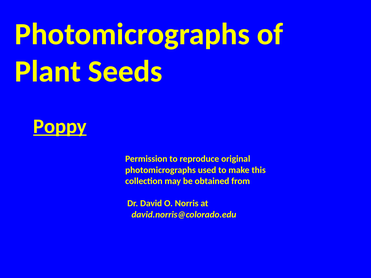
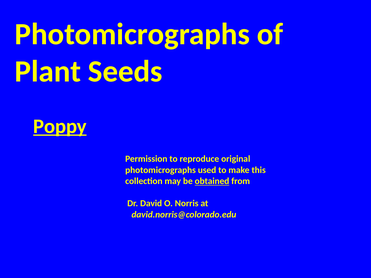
obtained underline: none -> present (212, 181)
